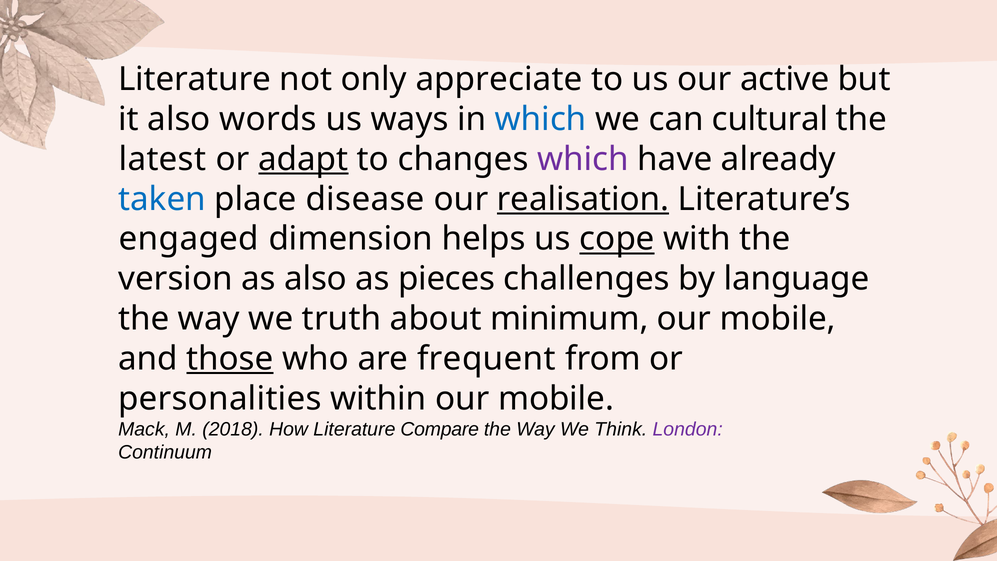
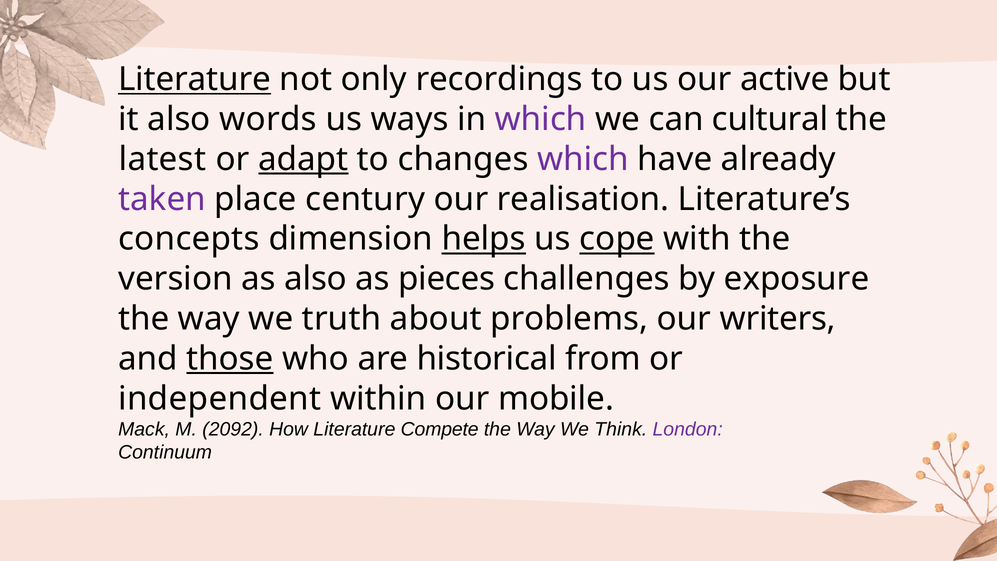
Literature underline: none -> present (195, 79)
appreciate: appreciate -> recordings (499, 79)
which colour: blue -> purple (541, 119)
taken colour: blue -> purple (162, 199)
disease: disease -> century (365, 199)
realisation underline: present -> none (583, 199)
engaged: engaged -> concepts (189, 239)
helps underline: none -> present (484, 239)
language: language -> exposure (797, 279)
minimum: minimum -> problems (569, 319)
mobile: mobile -> writers (778, 319)
frequent: frequent -> historical (487, 359)
personalities: personalities -> independent (220, 398)
2018: 2018 -> 2092 (233, 429)
Compare: Compare -> Compete (440, 429)
